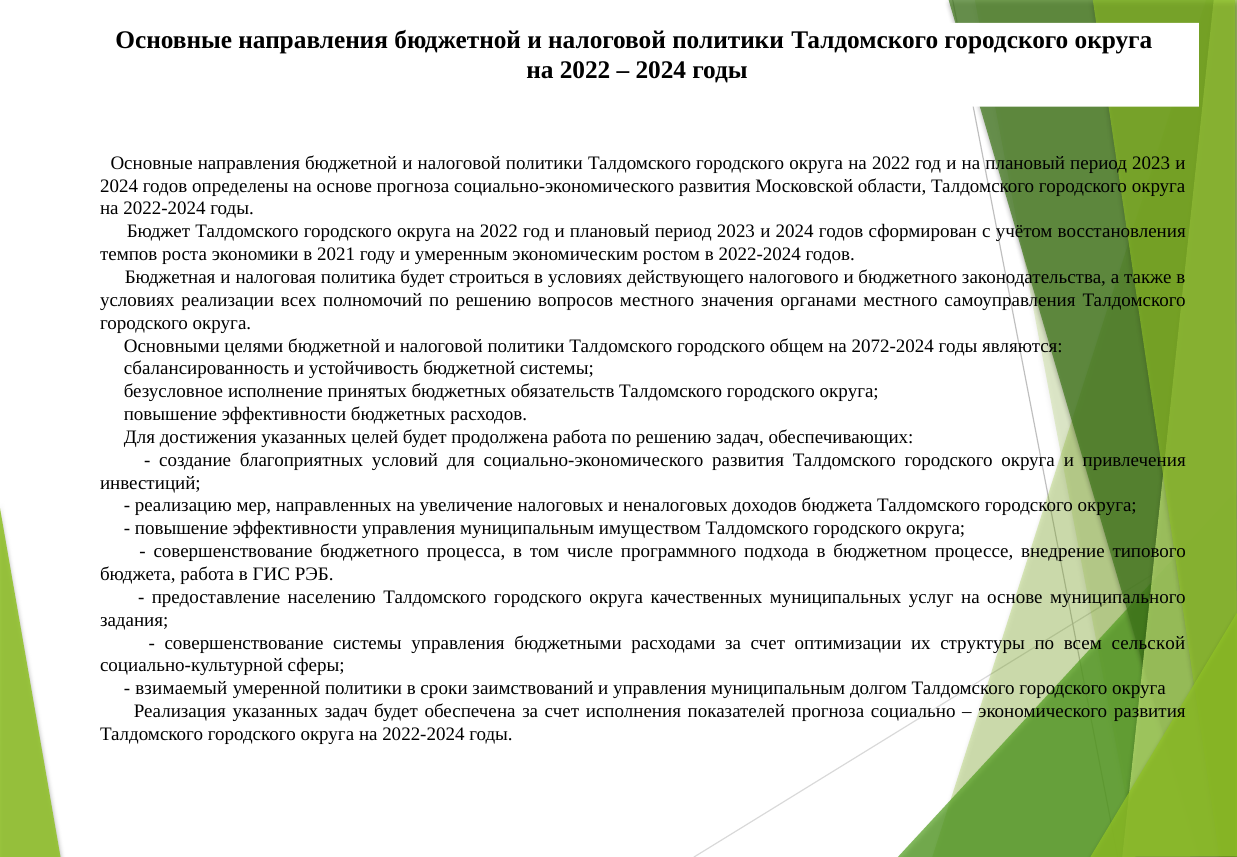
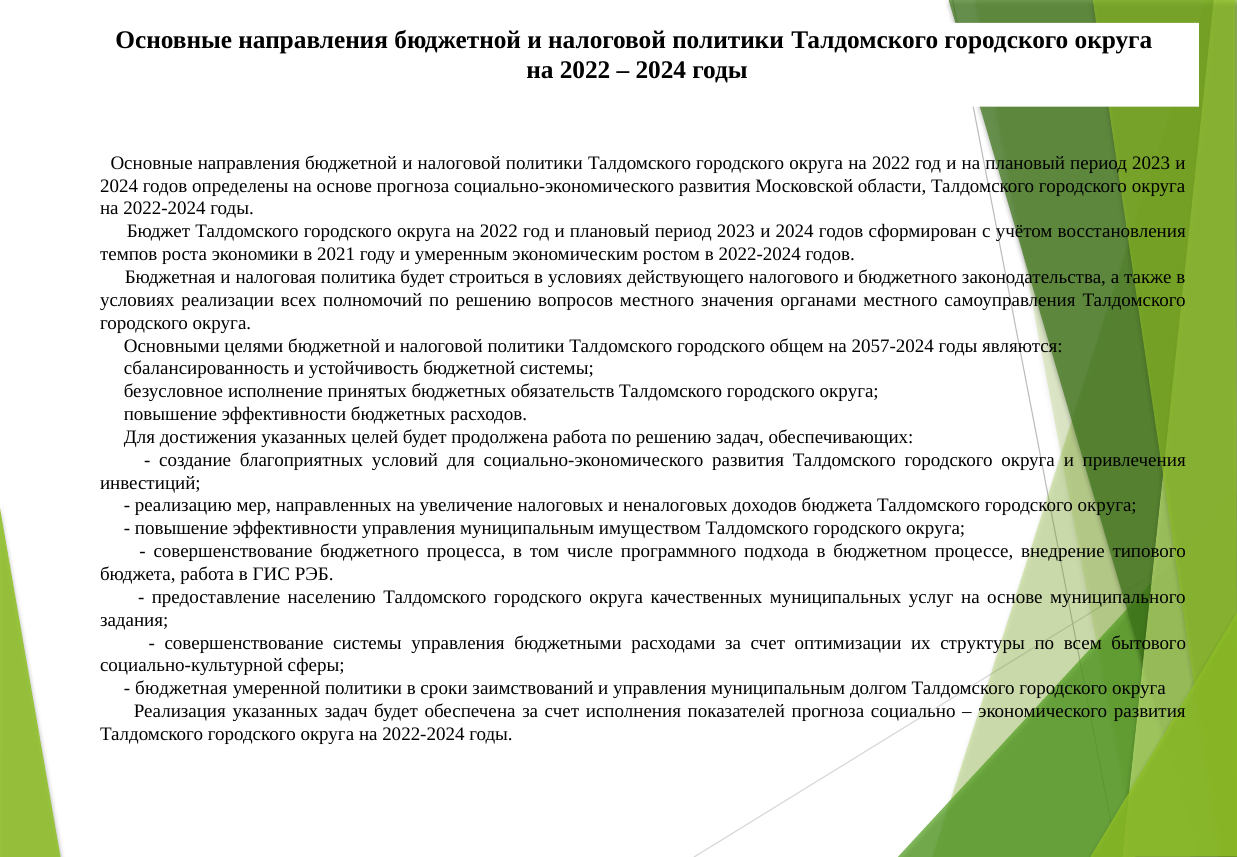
2072-2024: 2072-2024 -> 2057-2024 (893, 345)
сельской: сельской -> бытового (1149, 642)
взимаемый: взимаемый -> бюджетная (181, 688)
